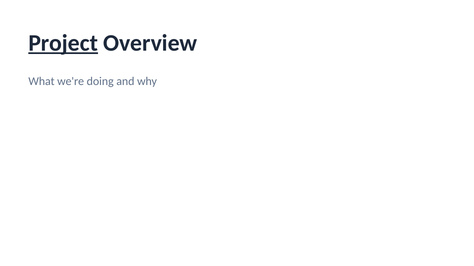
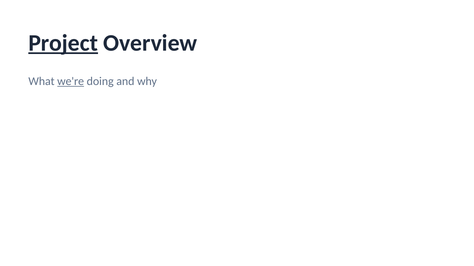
we're underline: none -> present (71, 81)
